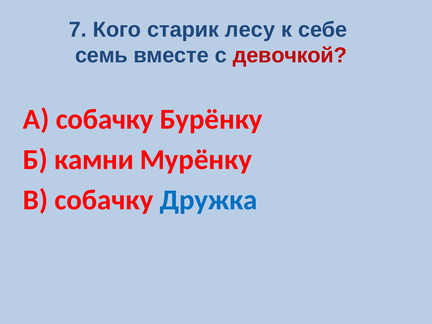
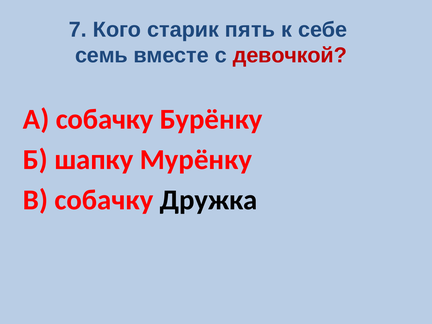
лесу: лесу -> пять (250, 30)
камни: камни -> шапку (94, 160)
Дружка colour: blue -> black (209, 200)
